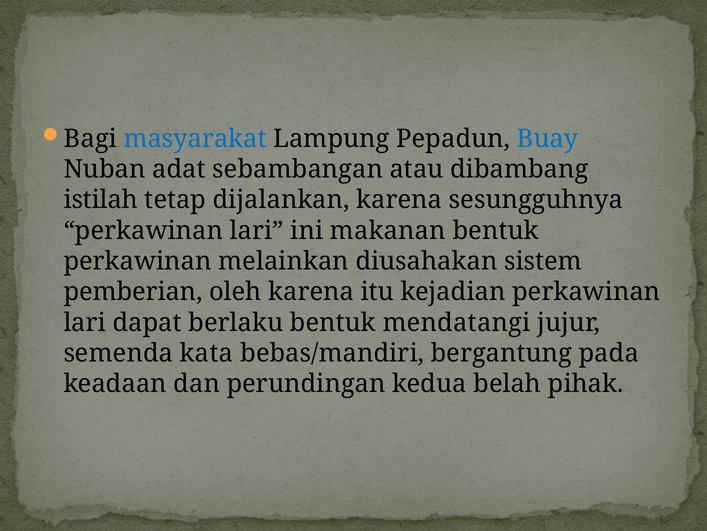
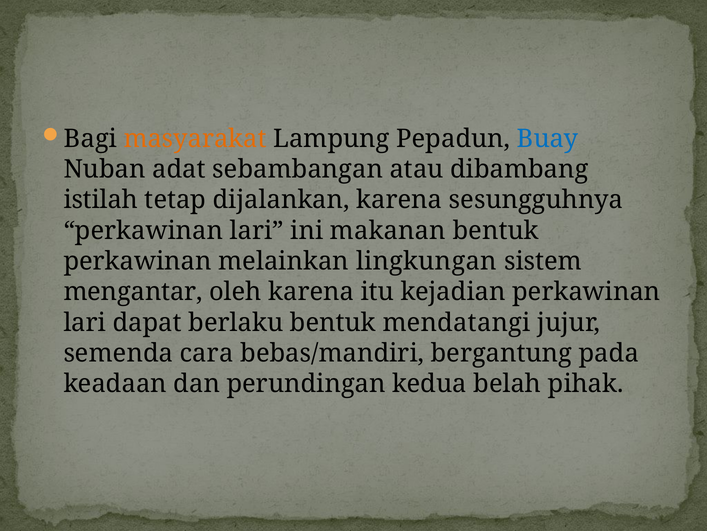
masyarakat colour: blue -> orange (195, 138)
diusahakan: diusahakan -> lingkungan (426, 261)
pemberian: pemberian -> mengantar (133, 291)
kata: kata -> cara (207, 353)
